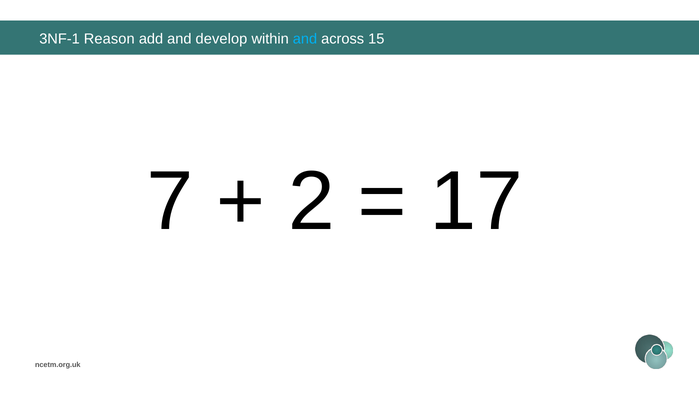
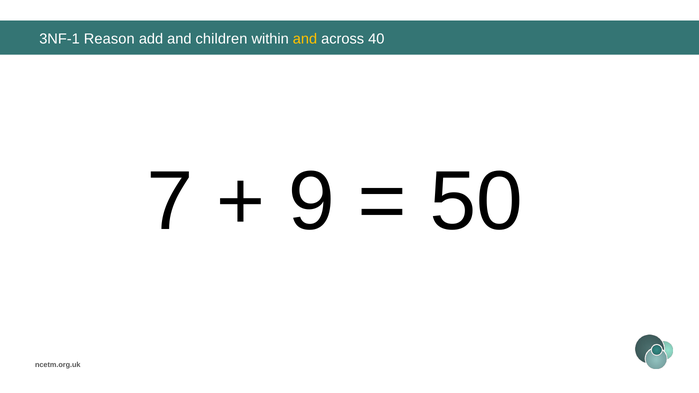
develop: develop -> children (221, 39)
and colour: light blue -> yellow (305, 39)
15: 15 -> 40 (376, 39)
2: 2 -> 9 (311, 202)
17: 17 -> 50 (476, 202)
